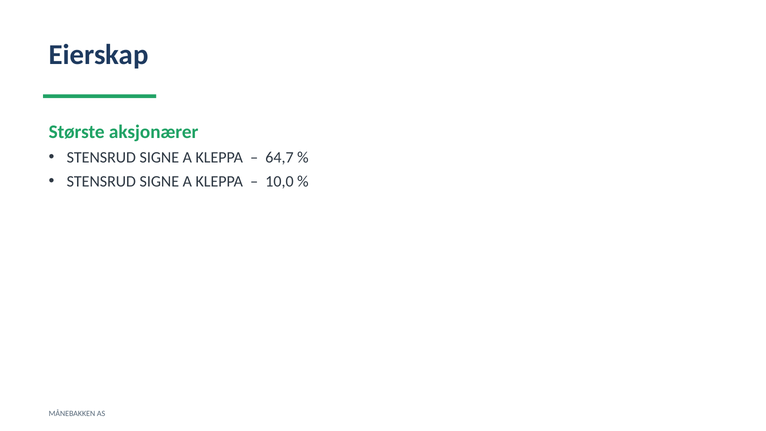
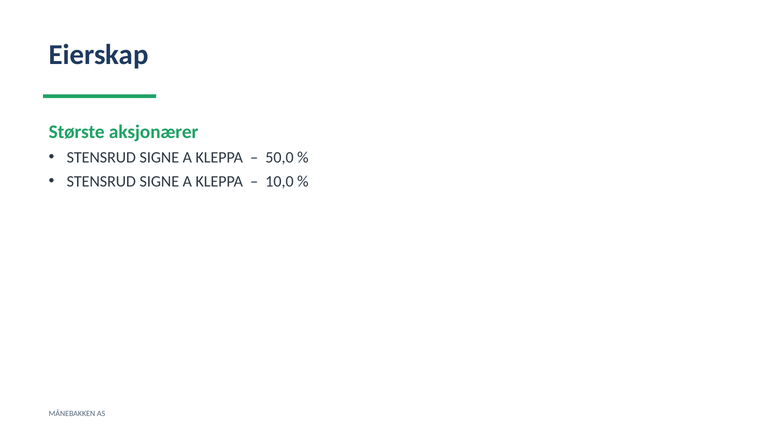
64,7: 64,7 -> 50,0 (279, 158)
